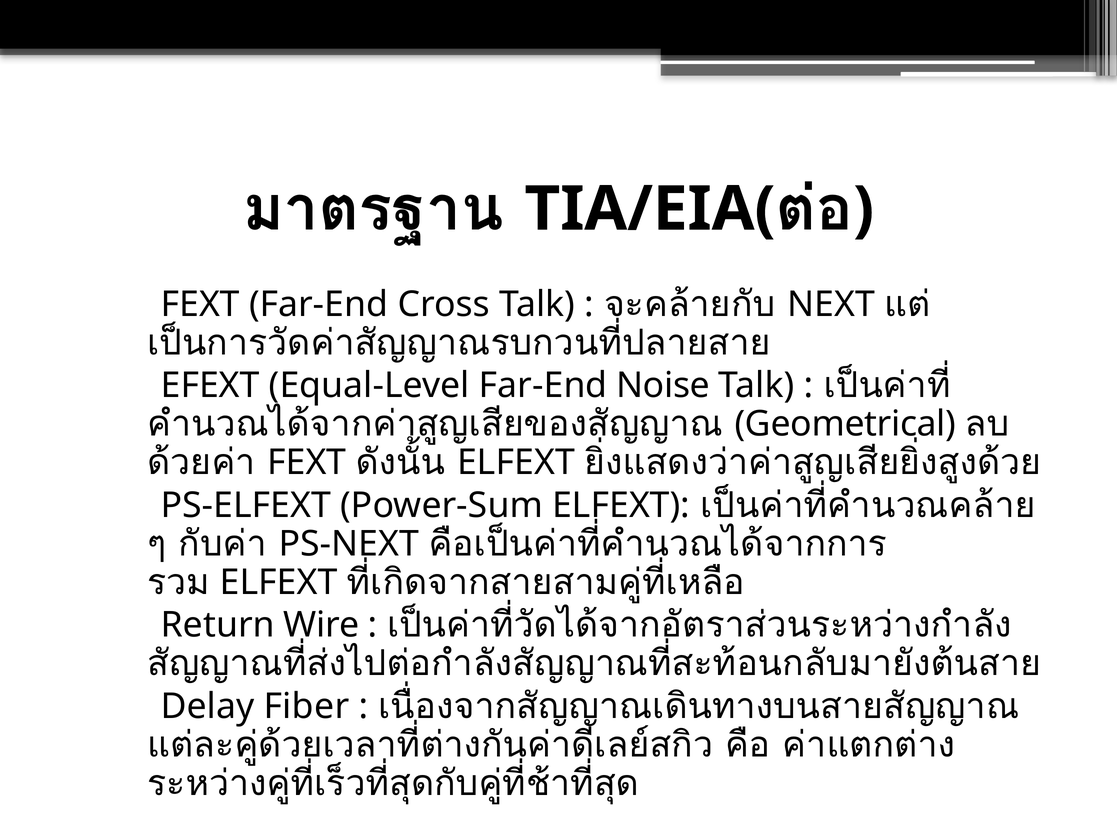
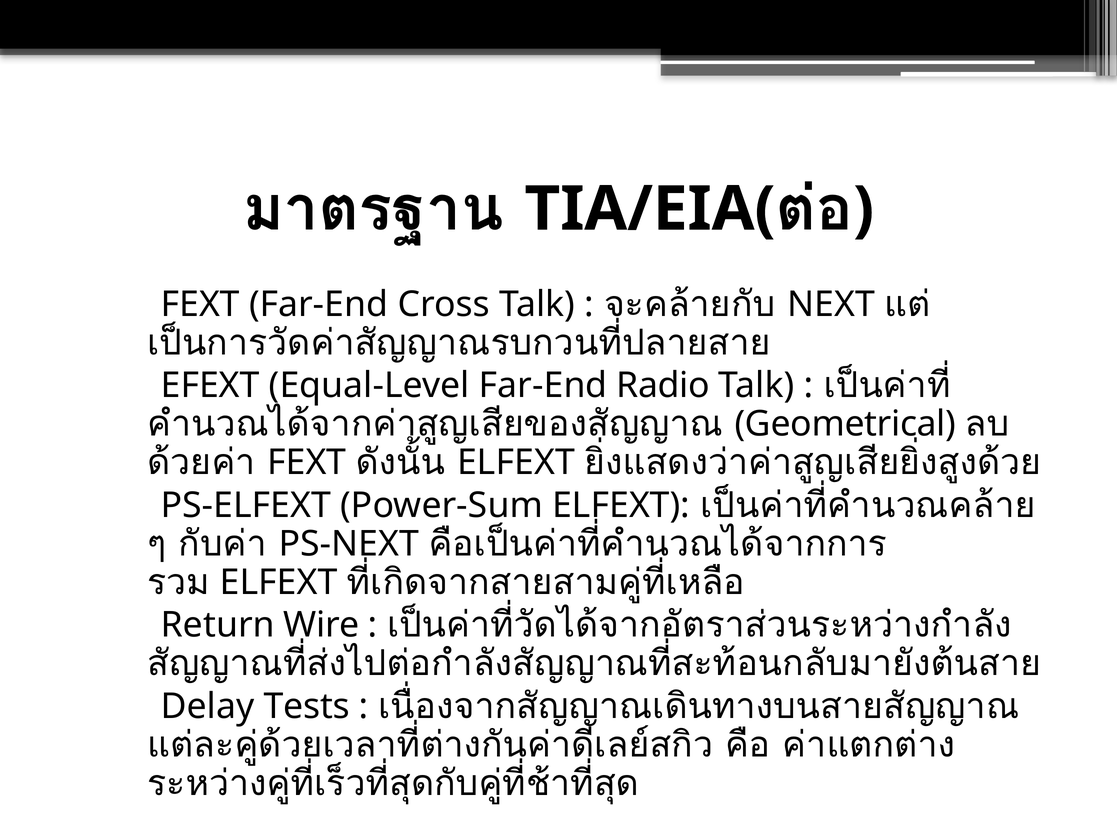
Noise: Noise -> Radio (663, 385)
Fiber: Fiber -> Tests (307, 706)
